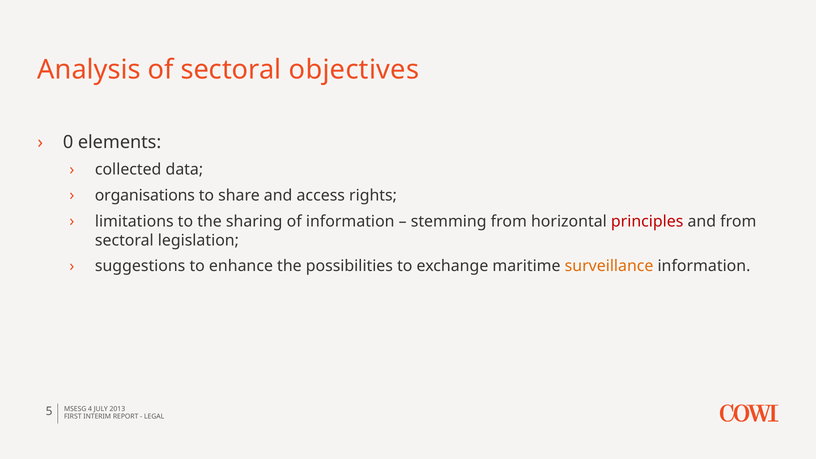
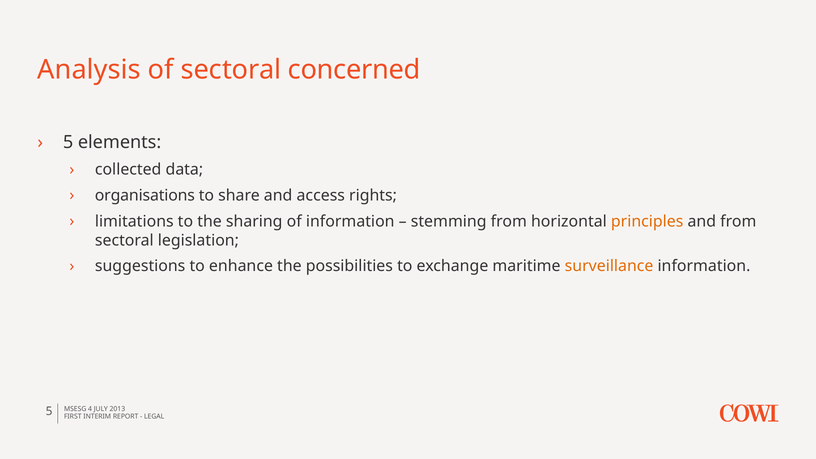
objectives: objectives -> concerned (354, 70)
0: 0 -> 5 (68, 143)
principles colour: red -> orange (647, 221)
